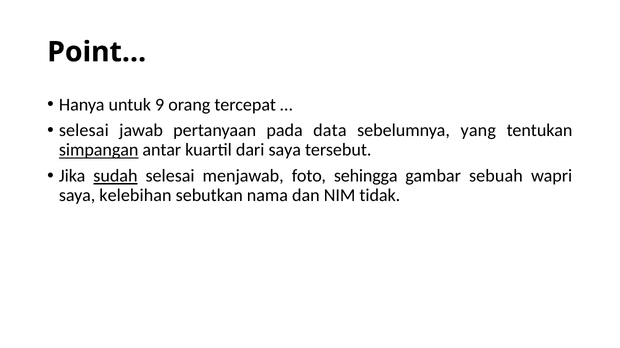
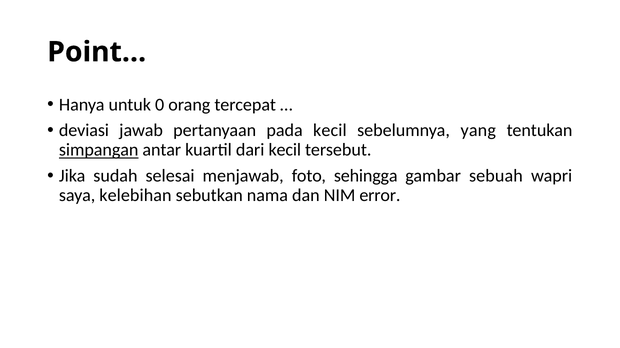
9: 9 -> 0 (160, 105)
selesai: selesai -> deviasi (84, 131)
pada data: data -> kecil (330, 131)
dari saya: saya -> kecil (285, 150)
sudah underline: present -> none (115, 176)
tidak: tidak -> error (380, 196)
